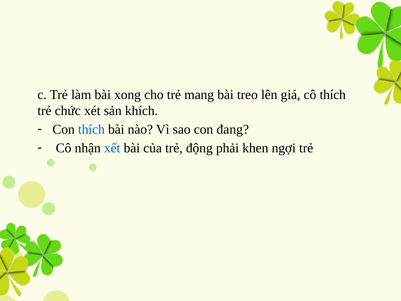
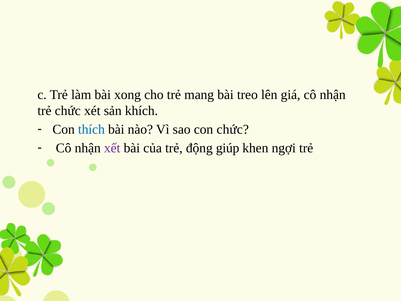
giá cô thích: thích -> nhận (333, 95)
con đang: đang -> chức (233, 129)
xết colour: blue -> purple (112, 148)
phải: phải -> giúp (228, 148)
